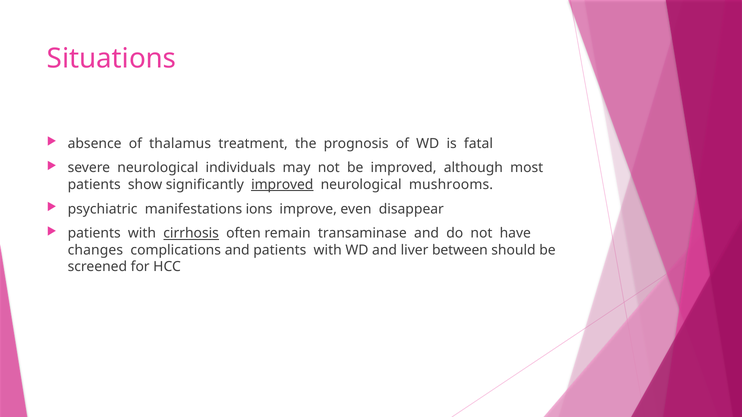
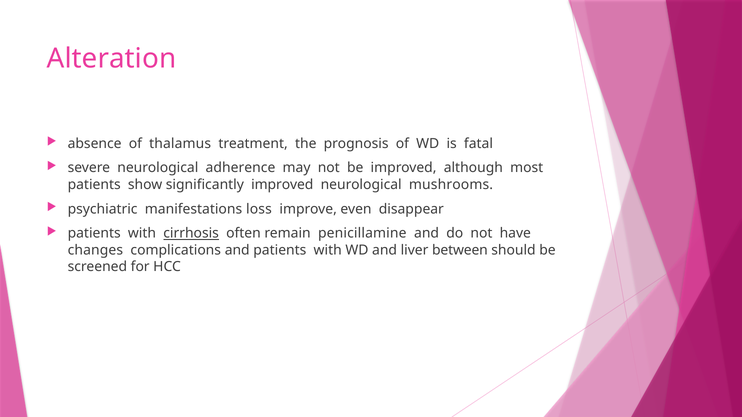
Situations: Situations -> Alteration (112, 59)
individuals: individuals -> adherence (240, 168)
improved underline: present -> none (282, 185)
ions: ions -> loss (259, 209)
transaminase: transaminase -> penicillamine (362, 234)
